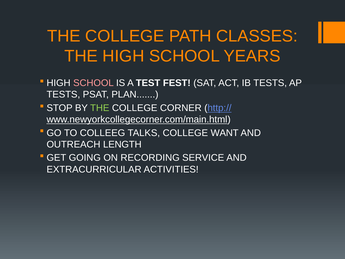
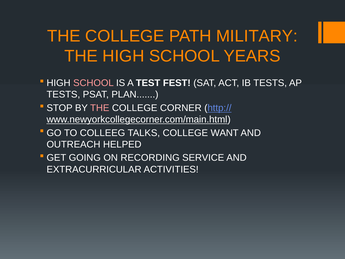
CLASSES: CLASSES -> MILITARY (257, 36)
THE colour: light green -> pink (100, 108)
LENGTH: LENGTH -> HELPED (122, 144)
